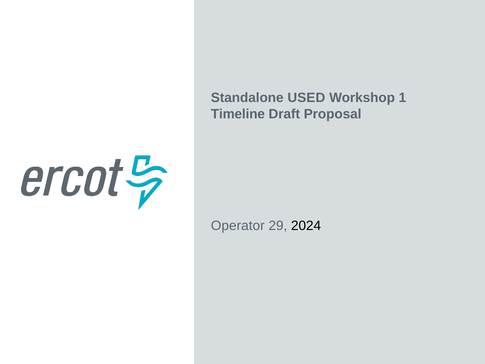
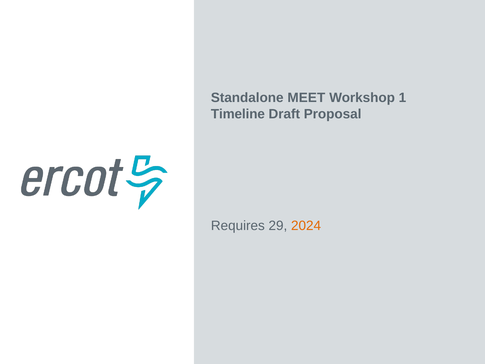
USED: USED -> MEET (306, 98)
Operator: Operator -> Requires (238, 226)
2024 colour: black -> orange (306, 226)
